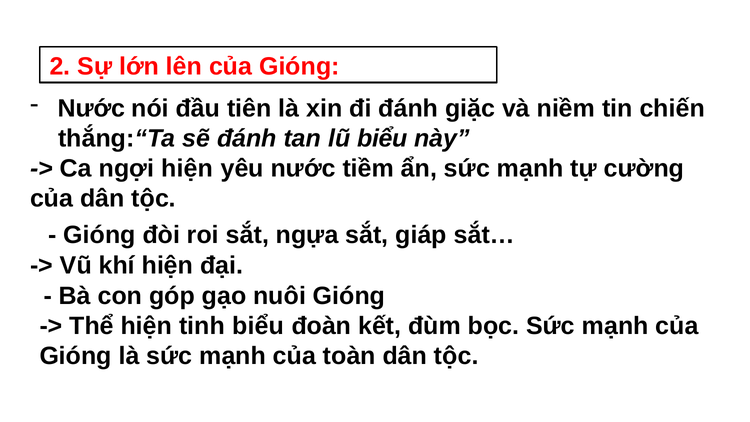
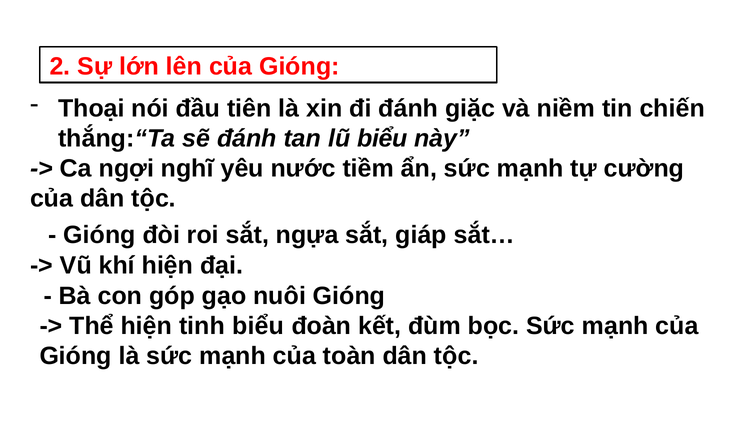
Nước: Nước -> Thoại (91, 109)
ngợi hiện: hiện -> nghĩ (187, 169)
